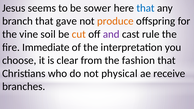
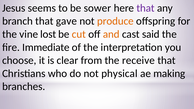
that colour: blue -> purple (146, 8)
soil: soil -> lost (48, 34)
and colour: purple -> orange (111, 34)
rule: rule -> said (151, 34)
fashion: fashion -> receive (138, 60)
receive: receive -> making (169, 74)
